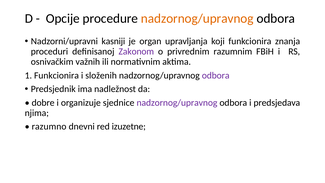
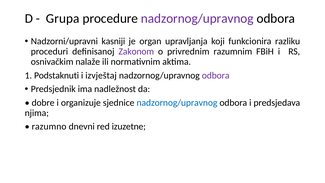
Opcije: Opcije -> Grupa (63, 19)
nadzornog/upravnog colour: orange -> purple (197, 19)
znanja: znanja -> razliku (288, 41)
važnih: važnih -> nalaže (88, 62)
1 Funkcionira: Funkcionira -> Podstaknuti (57, 75)
složenih: složenih -> izvještaj (101, 75)
nadzornog/upravnog colour: purple -> blue (177, 103)
